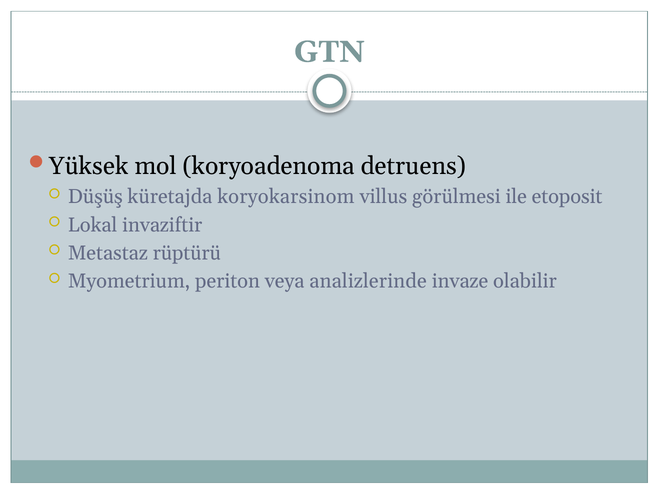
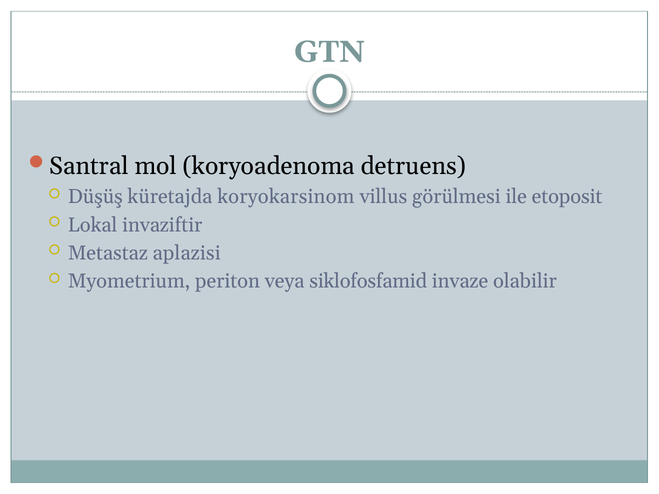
Yüksek: Yüksek -> Santral (89, 166)
rüptürü: rüptürü -> aplazisi (187, 253)
analizlerinde: analizlerinde -> siklofosfamid (368, 281)
